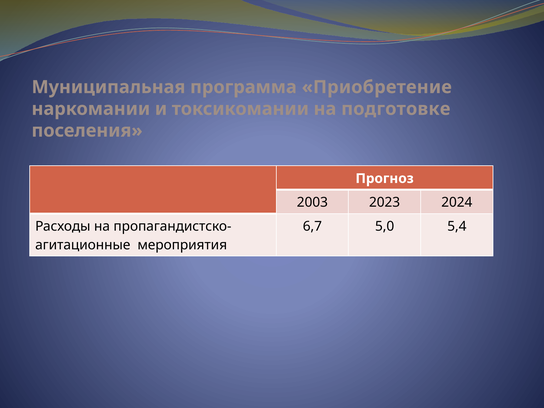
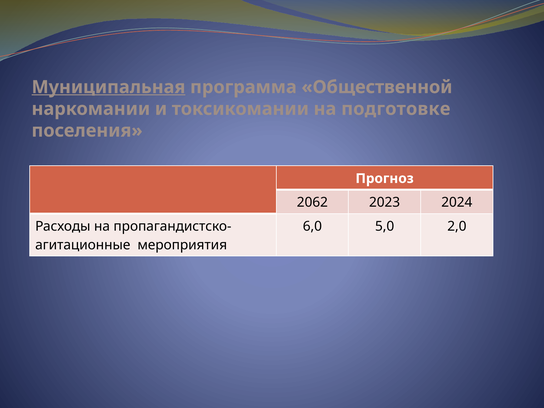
Муниципальная underline: none -> present (108, 87)
Приобретение: Приобретение -> Общественной (377, 87)
2003: 2003 -> 2062 (312, 202)
6,7: 6,7 -> 6,0 (312, 226)
5,4: 5,4 -> 2,0 (457, 226)
